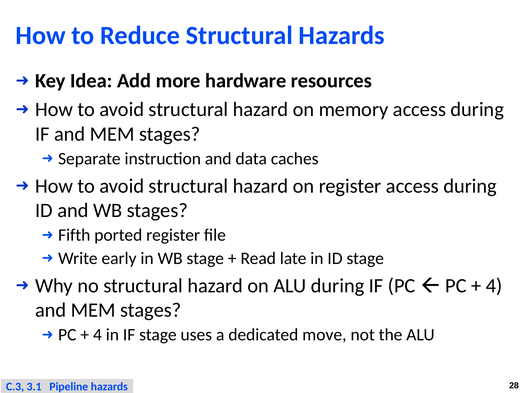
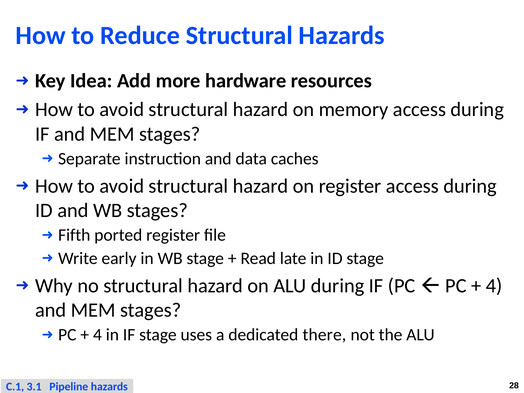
move: move -> there (324, 335)
C.3: C.3 -> C.1 (15, 387)
